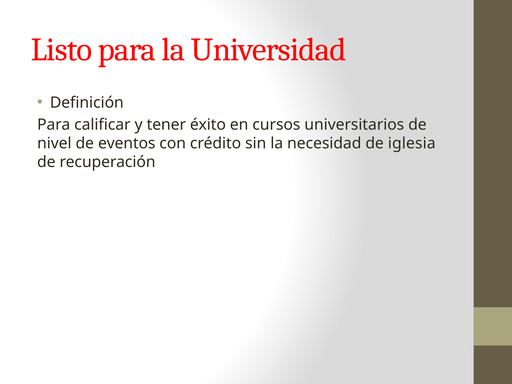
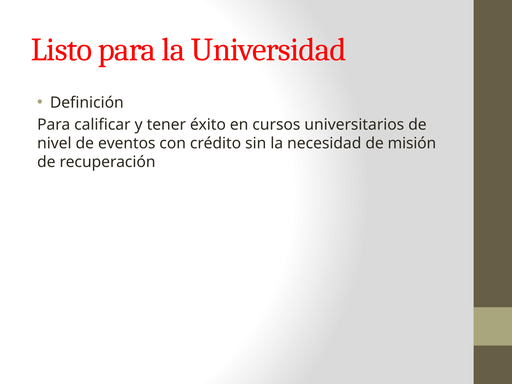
iglesia: iglesia -> misión (412, 143)
